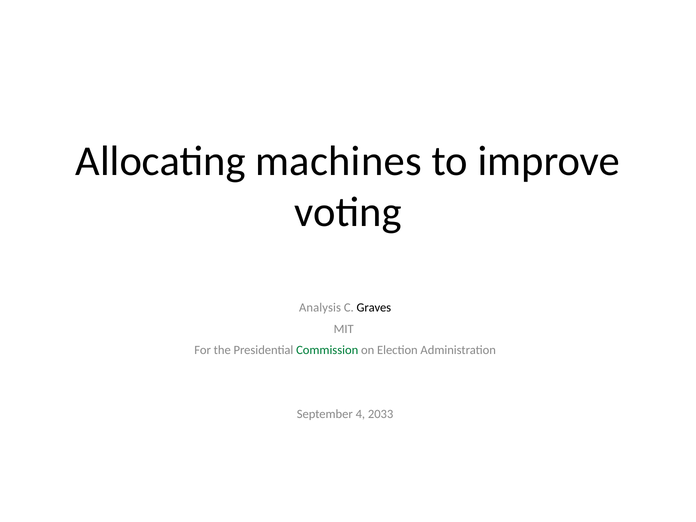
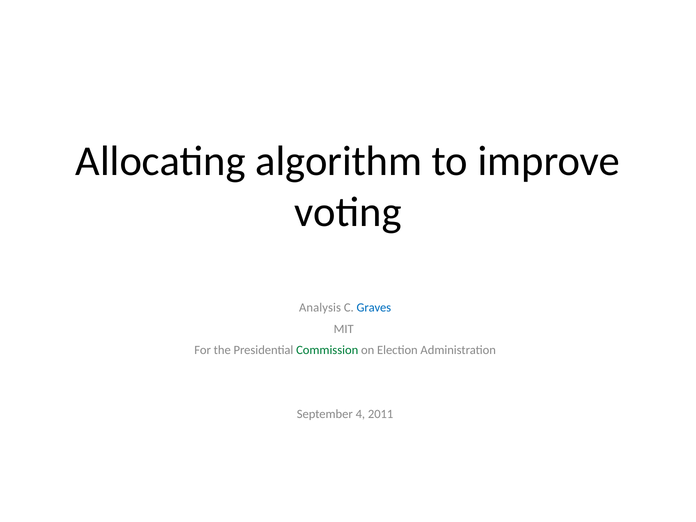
machines: machines -> algorithm (339, 161)
Graves colour: black -> blue (374, 308)
2033: 2033 -> 2011 (381, 414)
